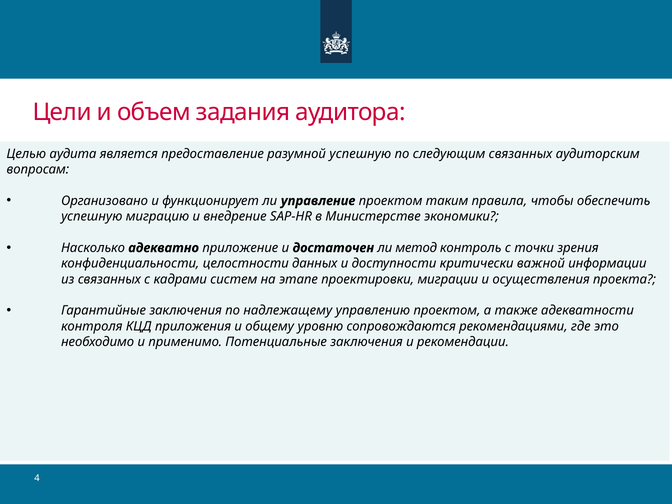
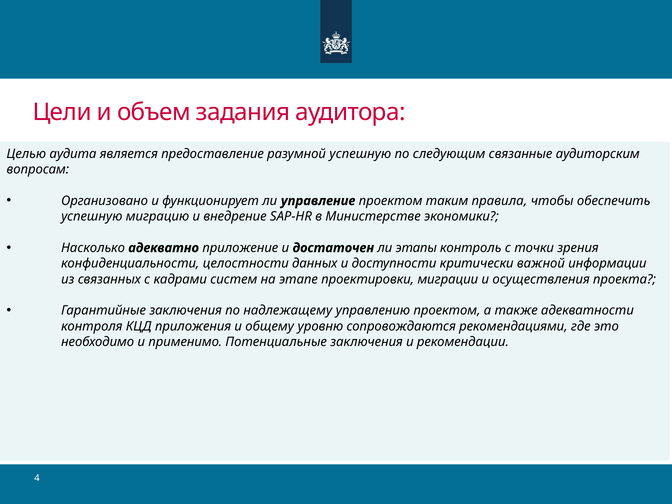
следующим связанных: связанных -> связанные (521, 154)
метод: метод -> этапы (416, 248)
